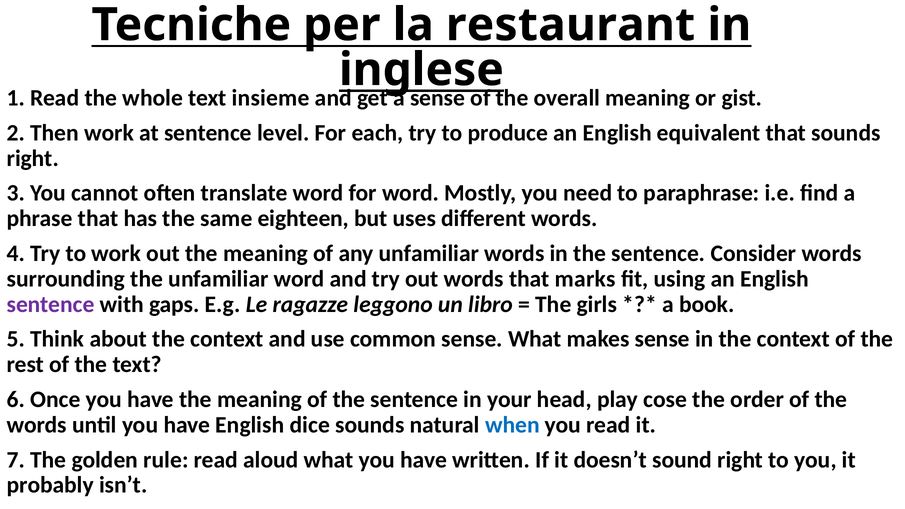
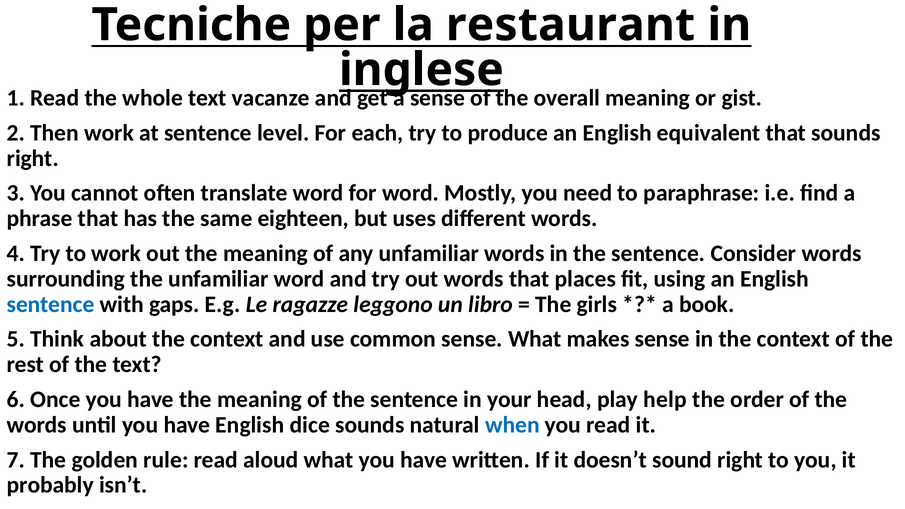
insieme: insieme -> vacanze (271, 98)
marks: marks -> places (585, 279)
sentence colour: purple -> blue (51, 304)
cose: cose -> help (665, 400)
